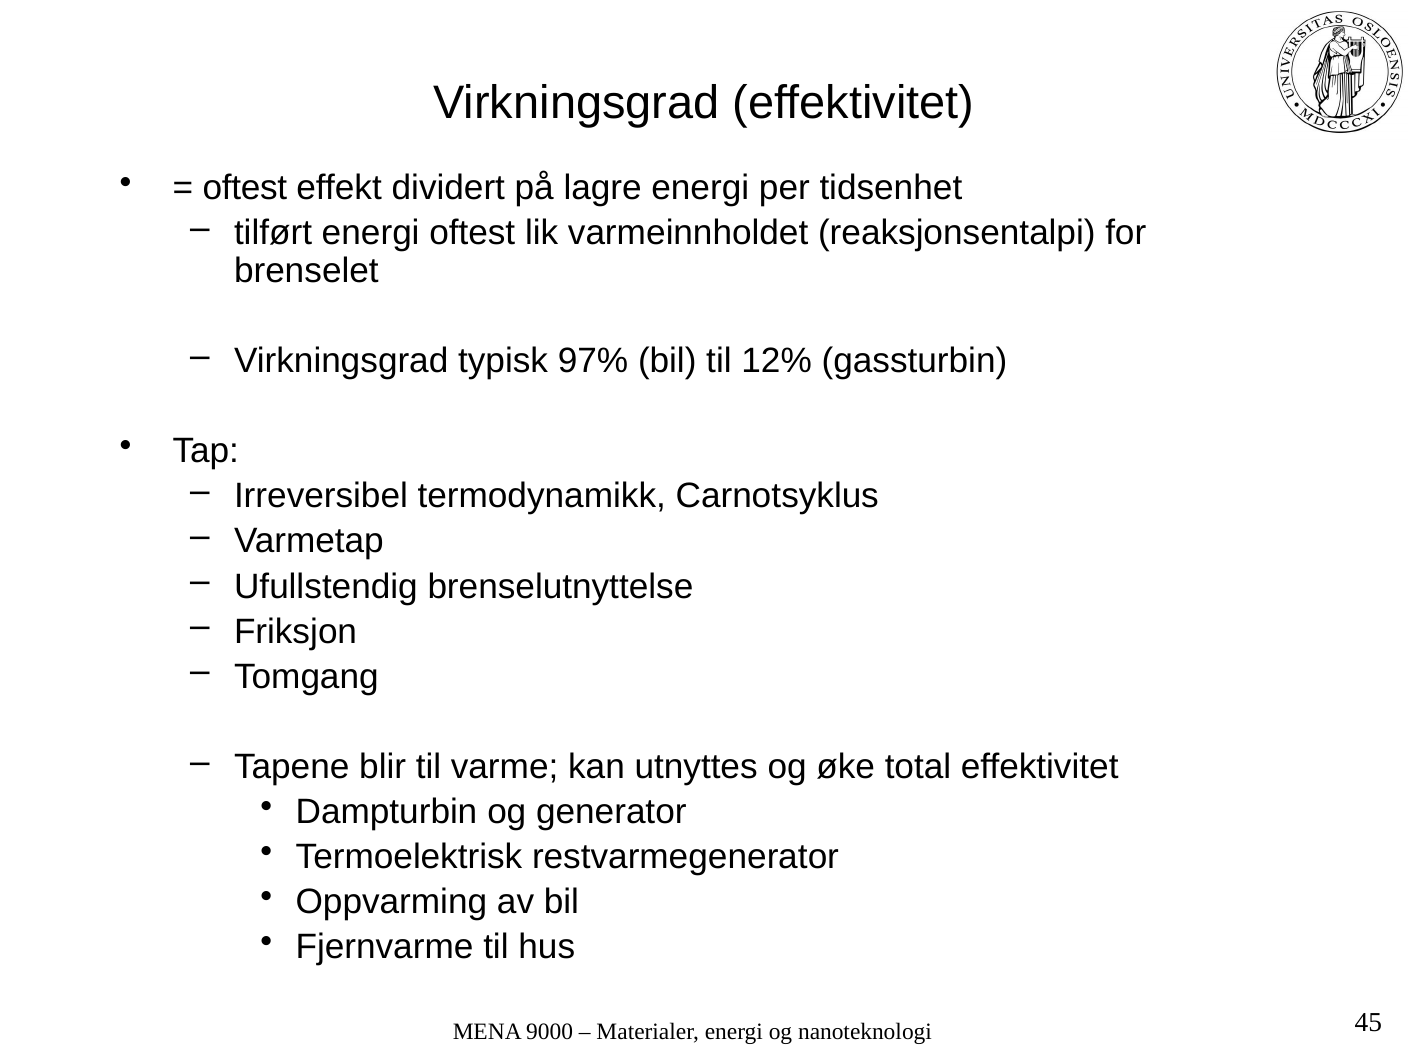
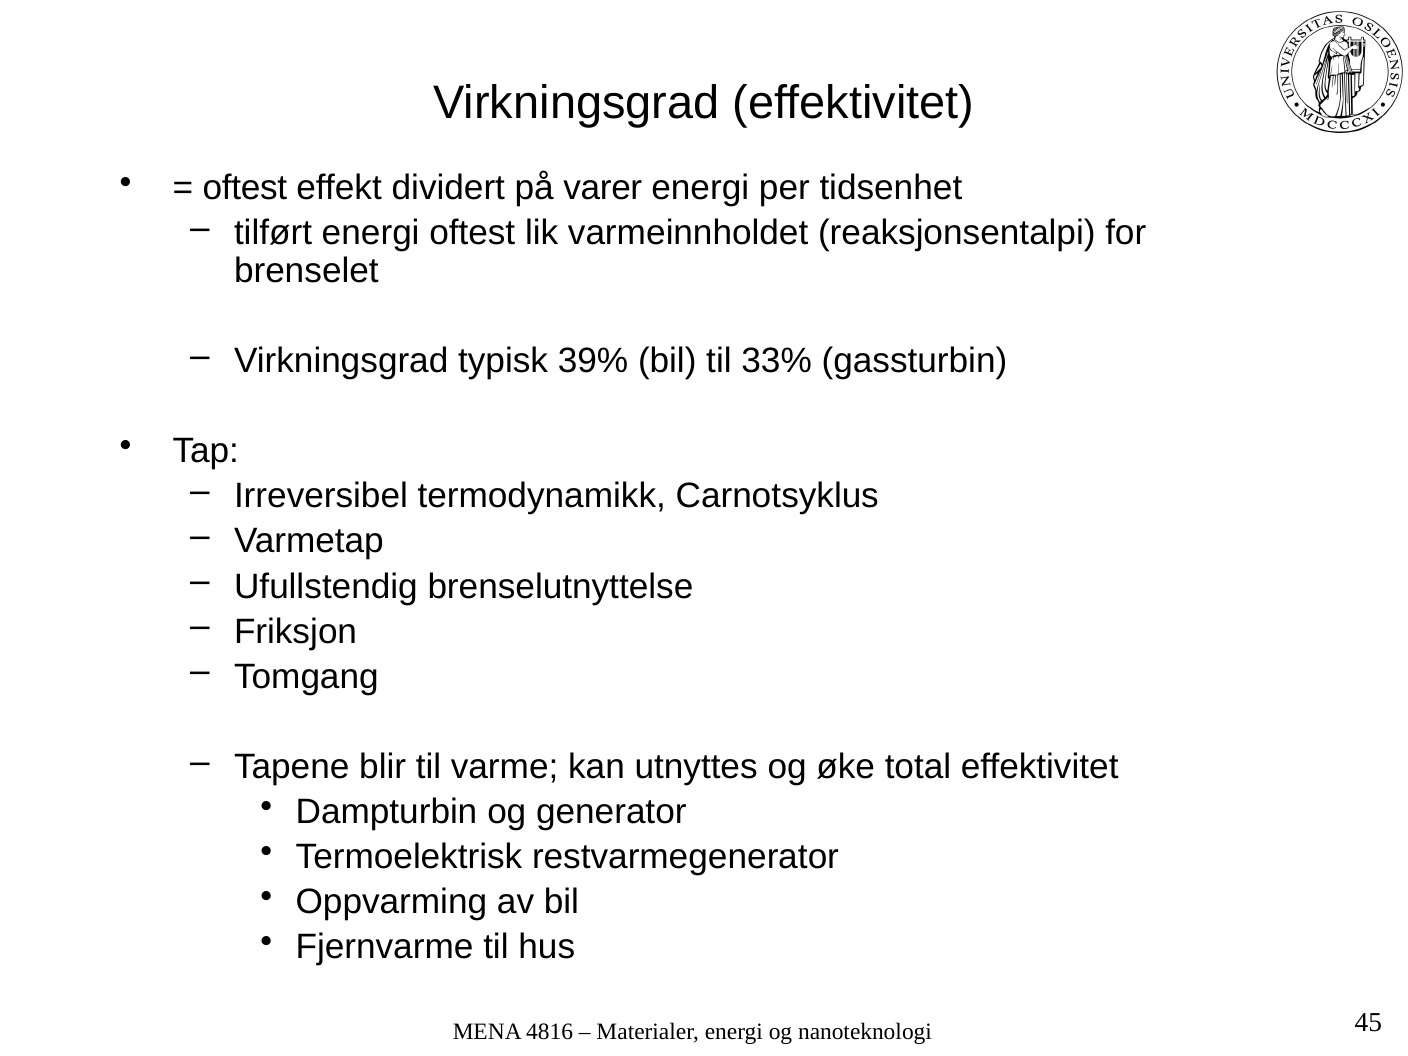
lagre: lagre -> varer (603, 188)
97%: 97% -> 39% (593, 361)
12%: 12% -> 33% (777, 361)
9000: 9000 -> 4816 (550, 1032)
